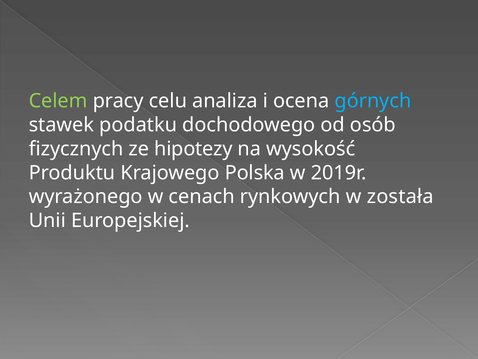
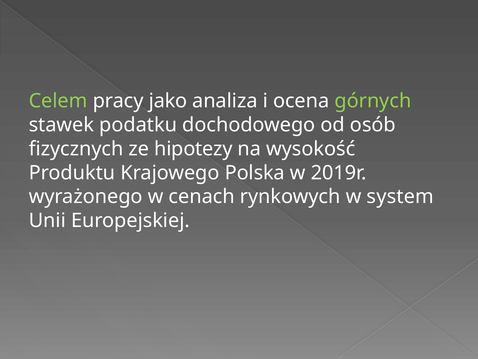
celu: celu -> jako (168, 101)
górnych colour: light blue -> light green (373, 101)
została: została -> system (400, 196)
